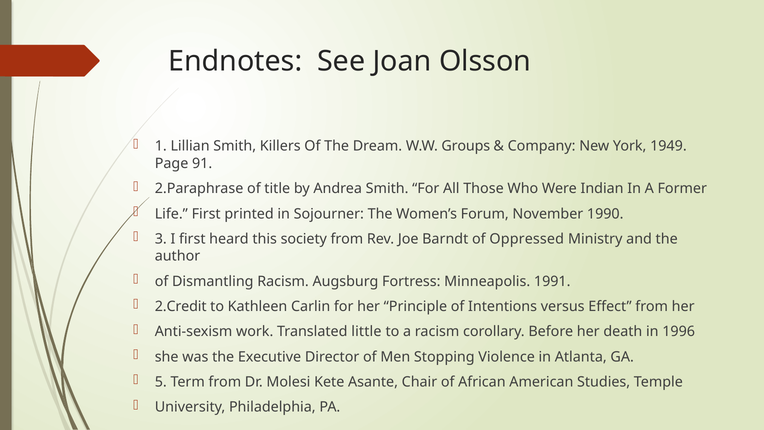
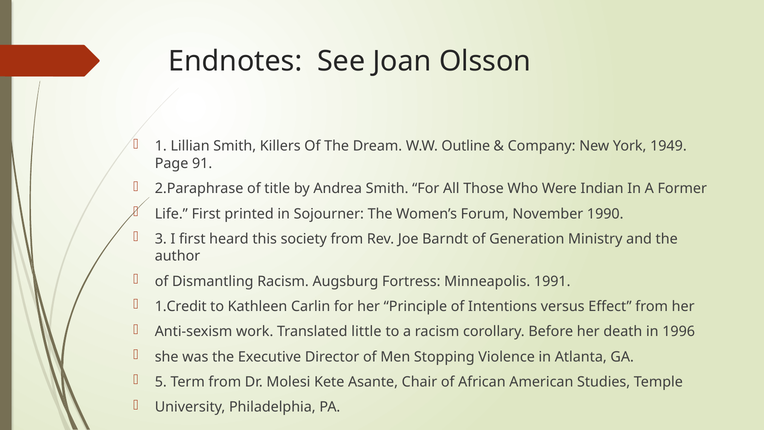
Groups: Groups -> Outline (466, 146)
Oppressed: Oppressed -> Generation (527, 239)
2.Credit: 2.Credit -> 1.Credit (181, 306)
